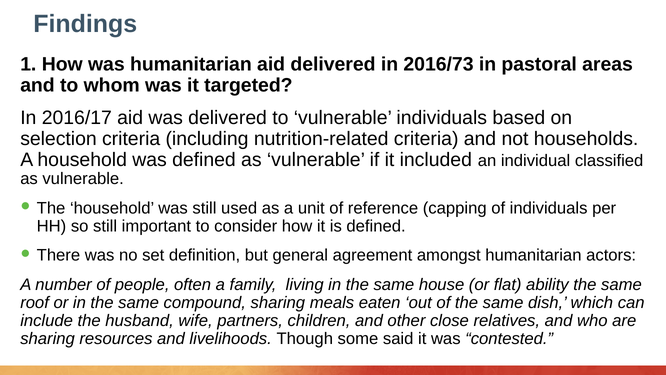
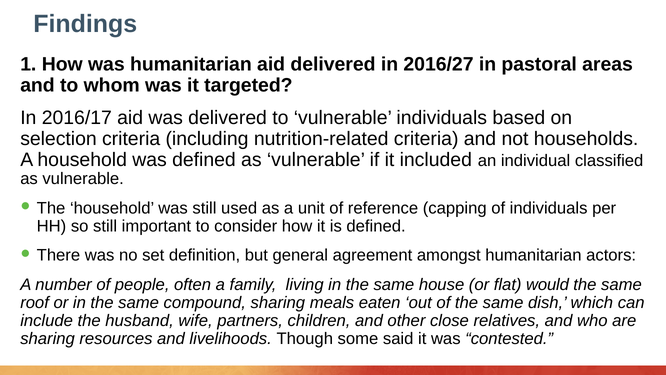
2016/73: 2016/73 -> 2016/27 (439, 64)
ability: ability -> would (547, 284)
